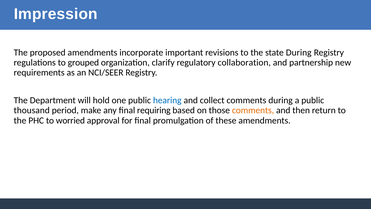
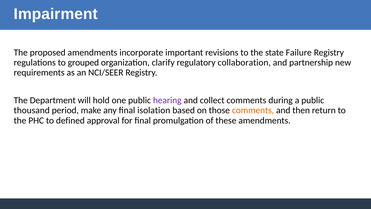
Impression: Impression -> Impairment (56, 14)
state During: During -> Failure (299, 52)
hearing colour: blue -> purple (167, 100)
requiring: requiring -> isolation (154, 110)
worried: worried -> defined (70, 120)
